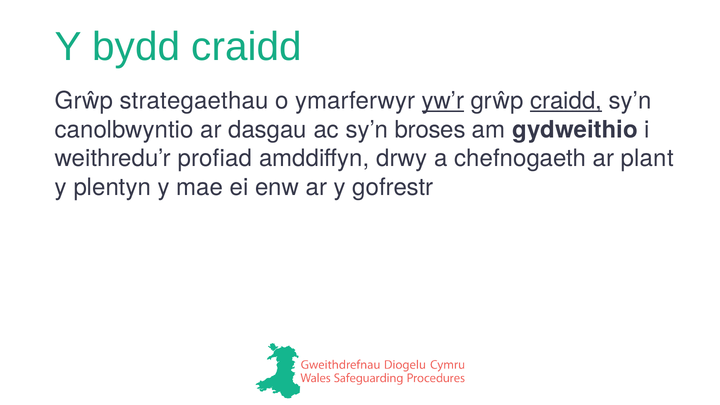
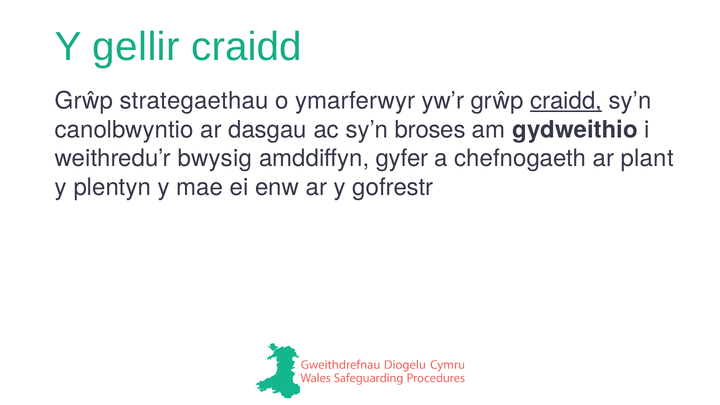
bydd: bydd -> gellir (136, 47)
yw’r underline: present -> none (443, 101)
profiad: profiad -> bwysig (215, 158)
drwy: drwy -> gyfer (402, 158)
